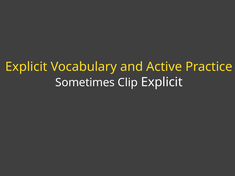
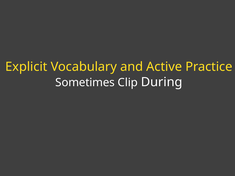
Clip Explicit: Explicit -> During (162, 82)
